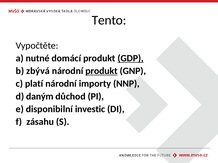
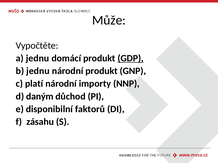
Tento: Tento -> Může (109, 20)
a nutné: nutné -> jednu (38, 58)
b zbývá: zbývá -> jednu (38, 71)
produkt underline: present -> none (102, 71)
investic: investic -> faktorů (90, 109)
